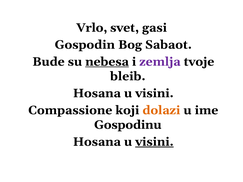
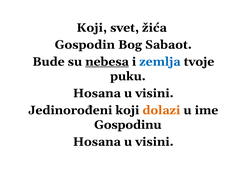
Vrlo: Vrlo -> Koji (92, 28)
gasi: gasi -> žića (154, 28)
zemlja colour: purple -> blue (160, 62)
bleib: bleib -> puku (128, 76)
Compassione: Compassione -> Jedinorođeni (70, 110)
visini underline: present -> none (154, 142)
